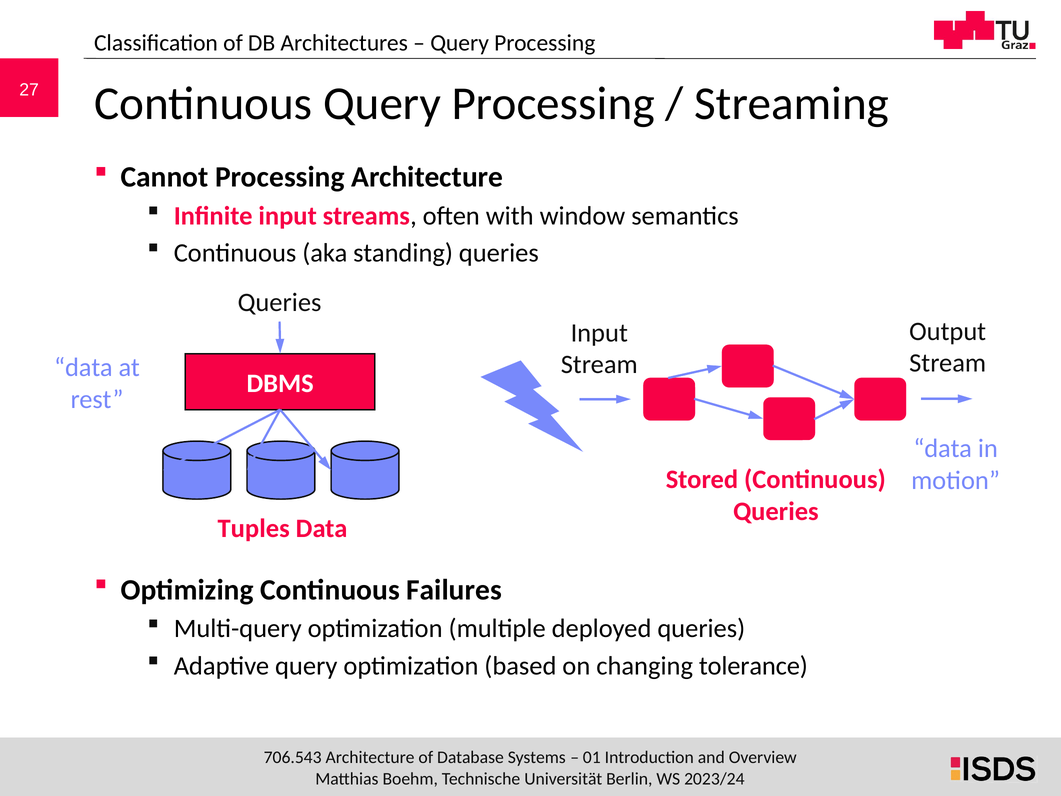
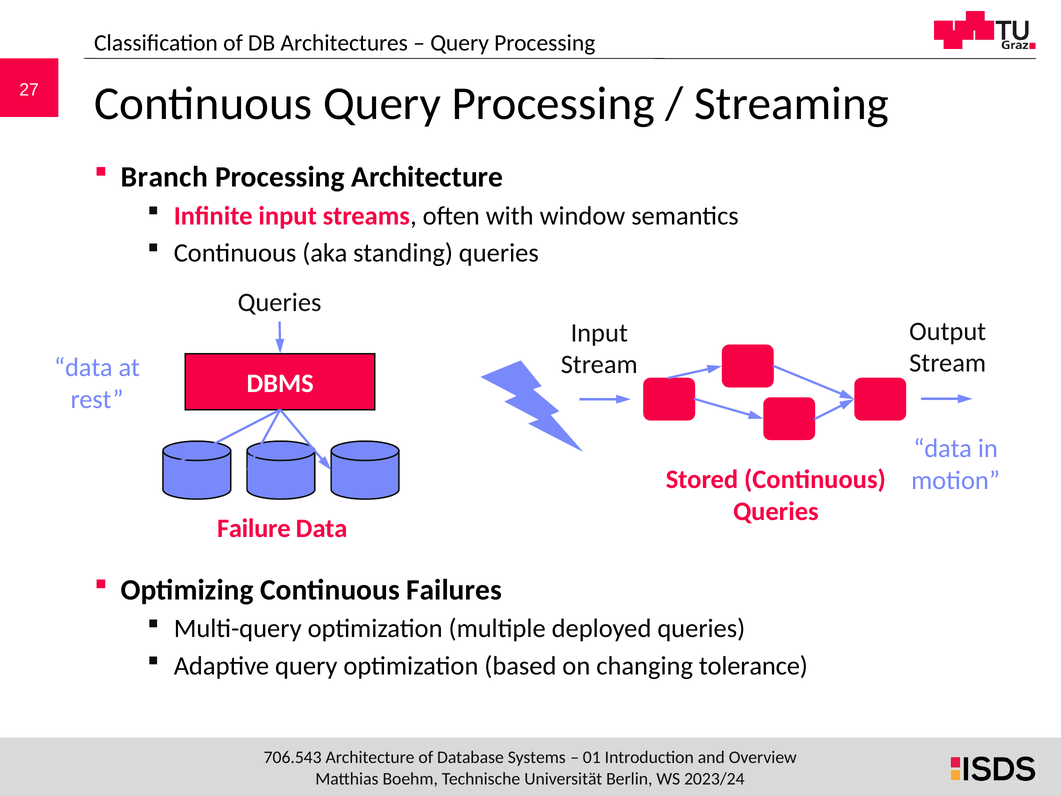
Cannot: Cannot -> Branch (164, 177)
Tuples: Tuples -> Failure (254, 528)
